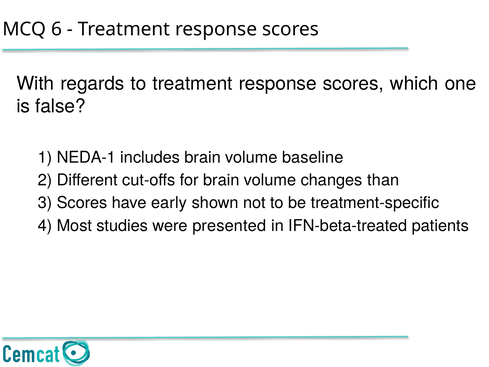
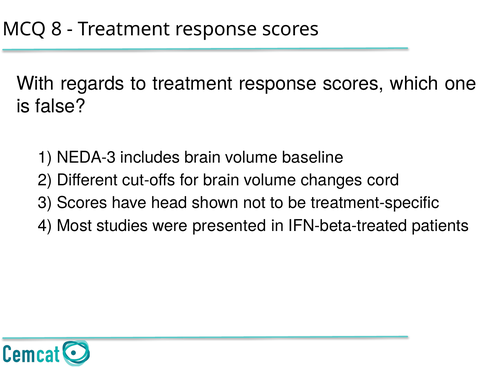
6: 6 -> 8 (56, 29)
NEDA-1: NEDA-1 -> NEDA-3 (86, 157)
than: than -> cord (383, 180)
early: early -> head (169, 203)
